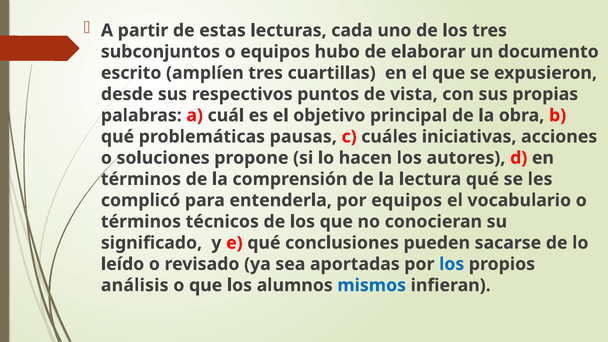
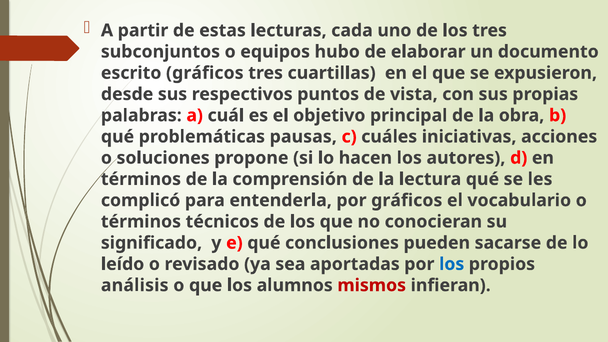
escrito amplíen: amplíen -> gráficos (205, 73)
por equipos: equipos -> gráficos (407, 200)
mismos colour: blue -> red (372, 285)
